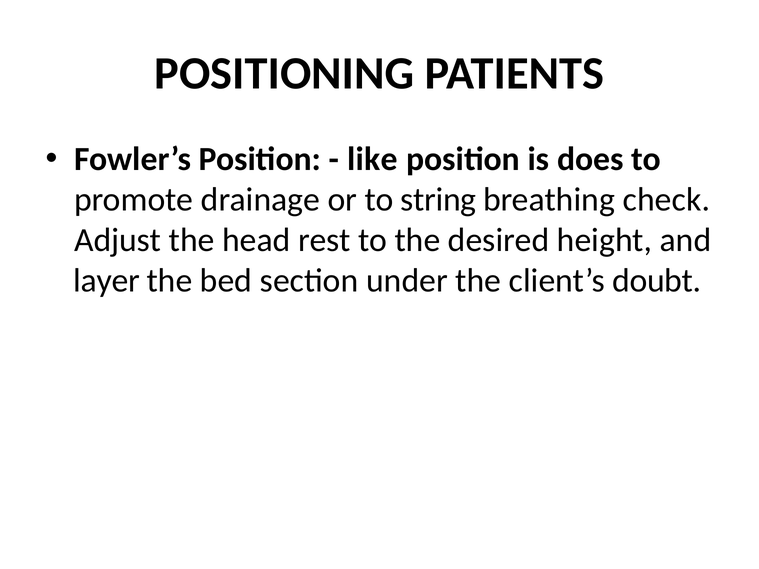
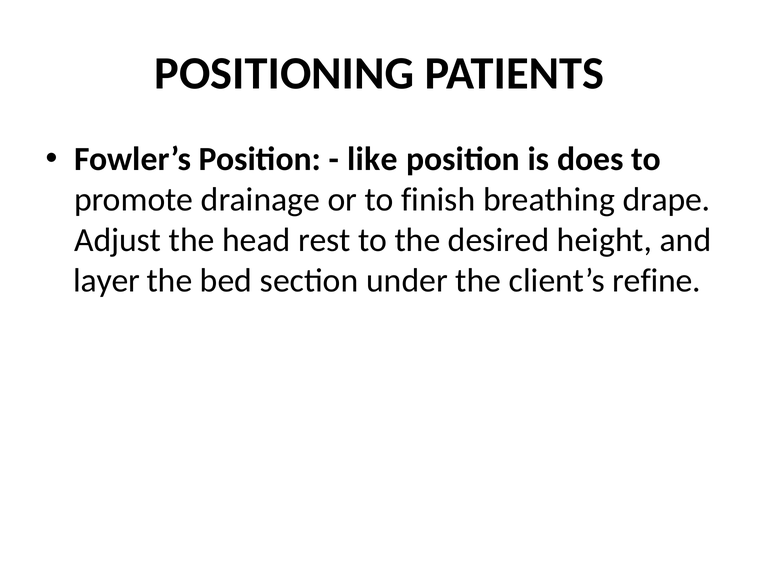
string: string -> finish (438, 200)
check: check -> drape (667, 200)
doubt: doubt -> refine (657, 281)
